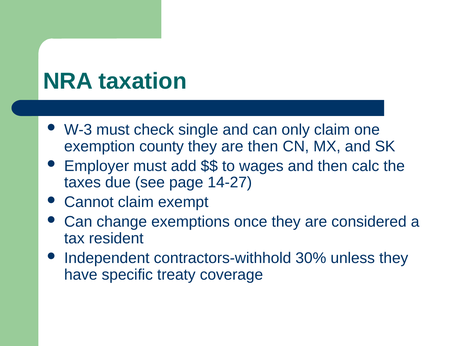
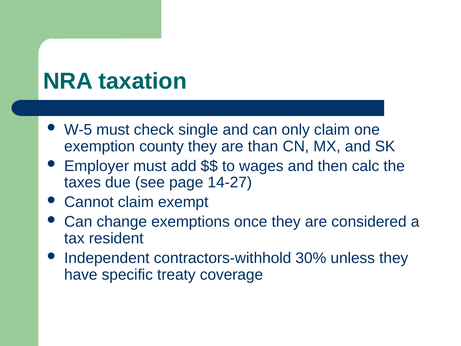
W-3: W-3 -> W-5 (78, 130)
are then: then -> than (263, 146)
